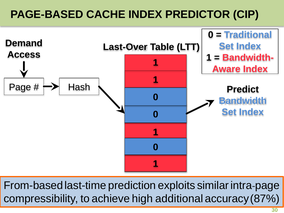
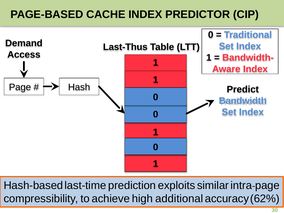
Last-Over: Last-Over -> Last-Thus (125, 47)
From-based: From-based -> Hash-based (33, 185)
87%: 87% -> 62% (265, 199)
